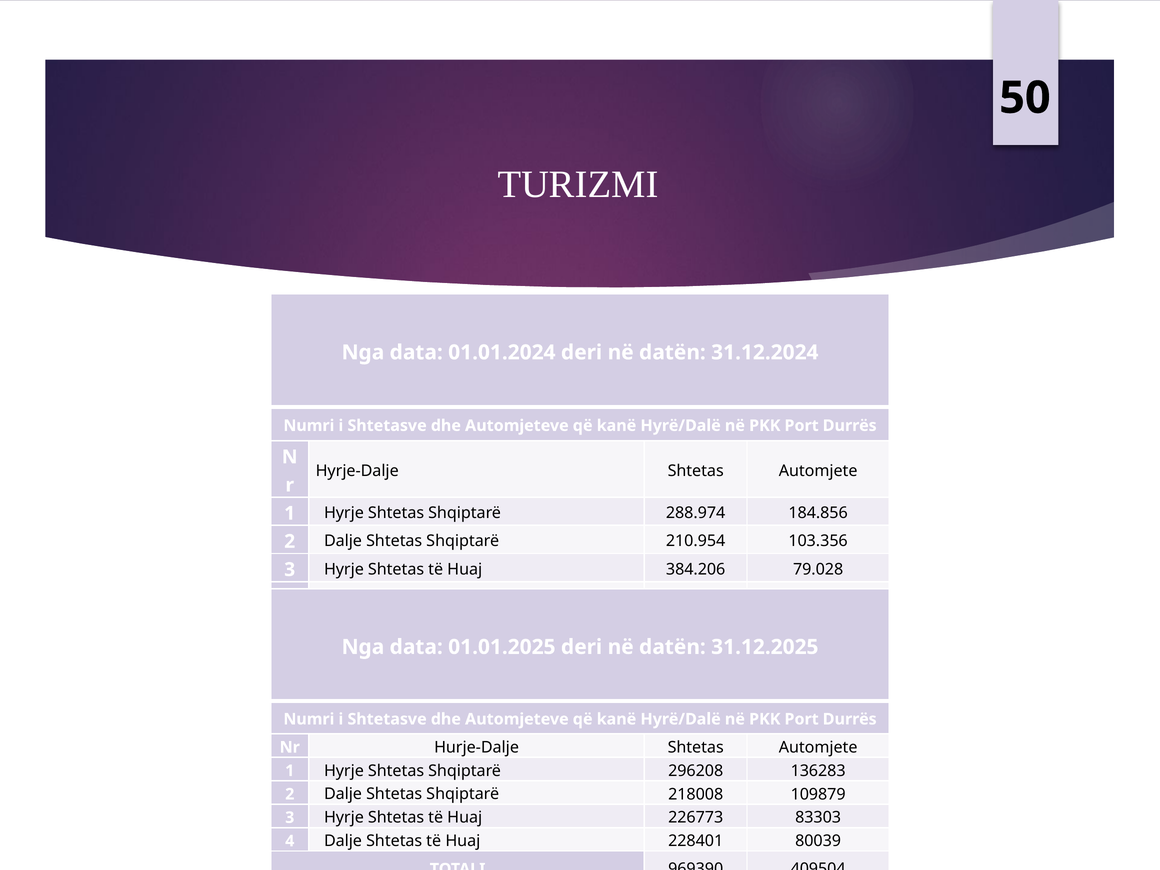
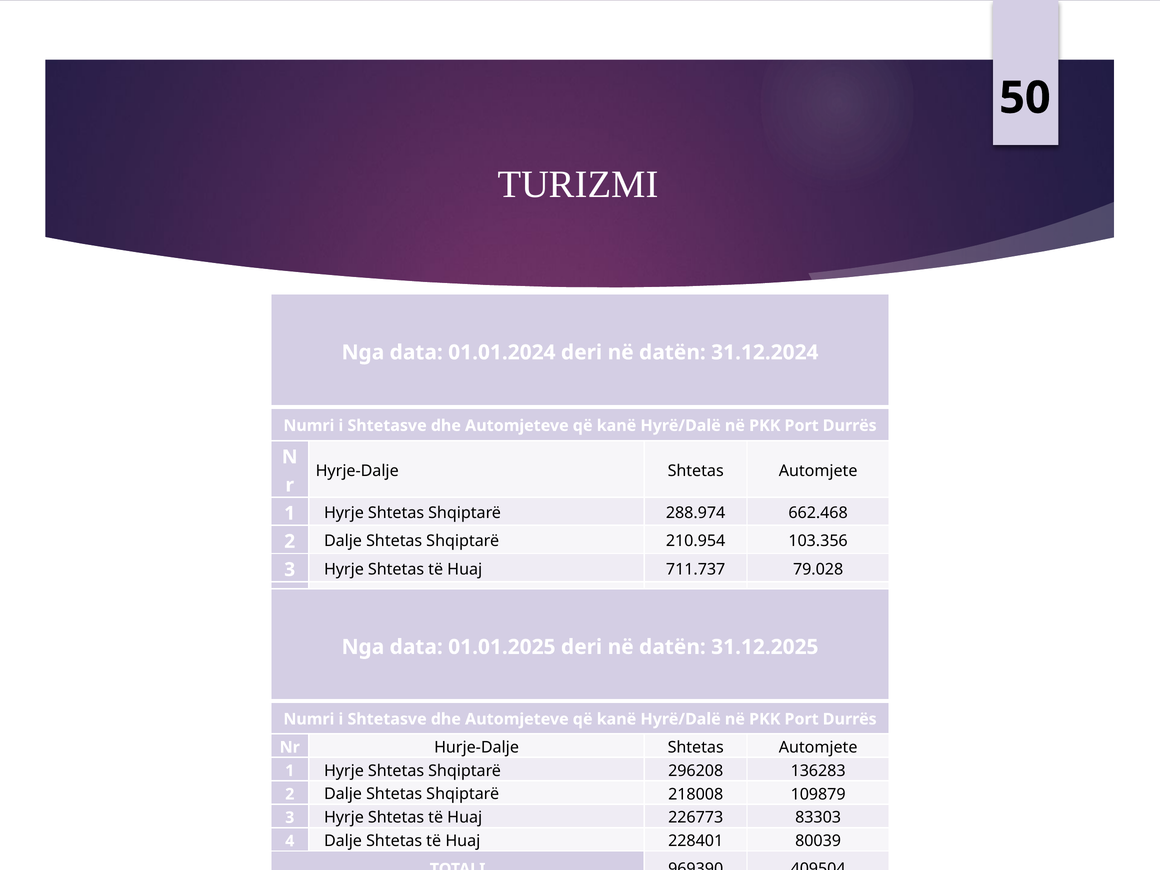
184.856: 184.856 -> 662.468 (818, 513)
384.206: 384.206 -> 711.737 (696, 569)
